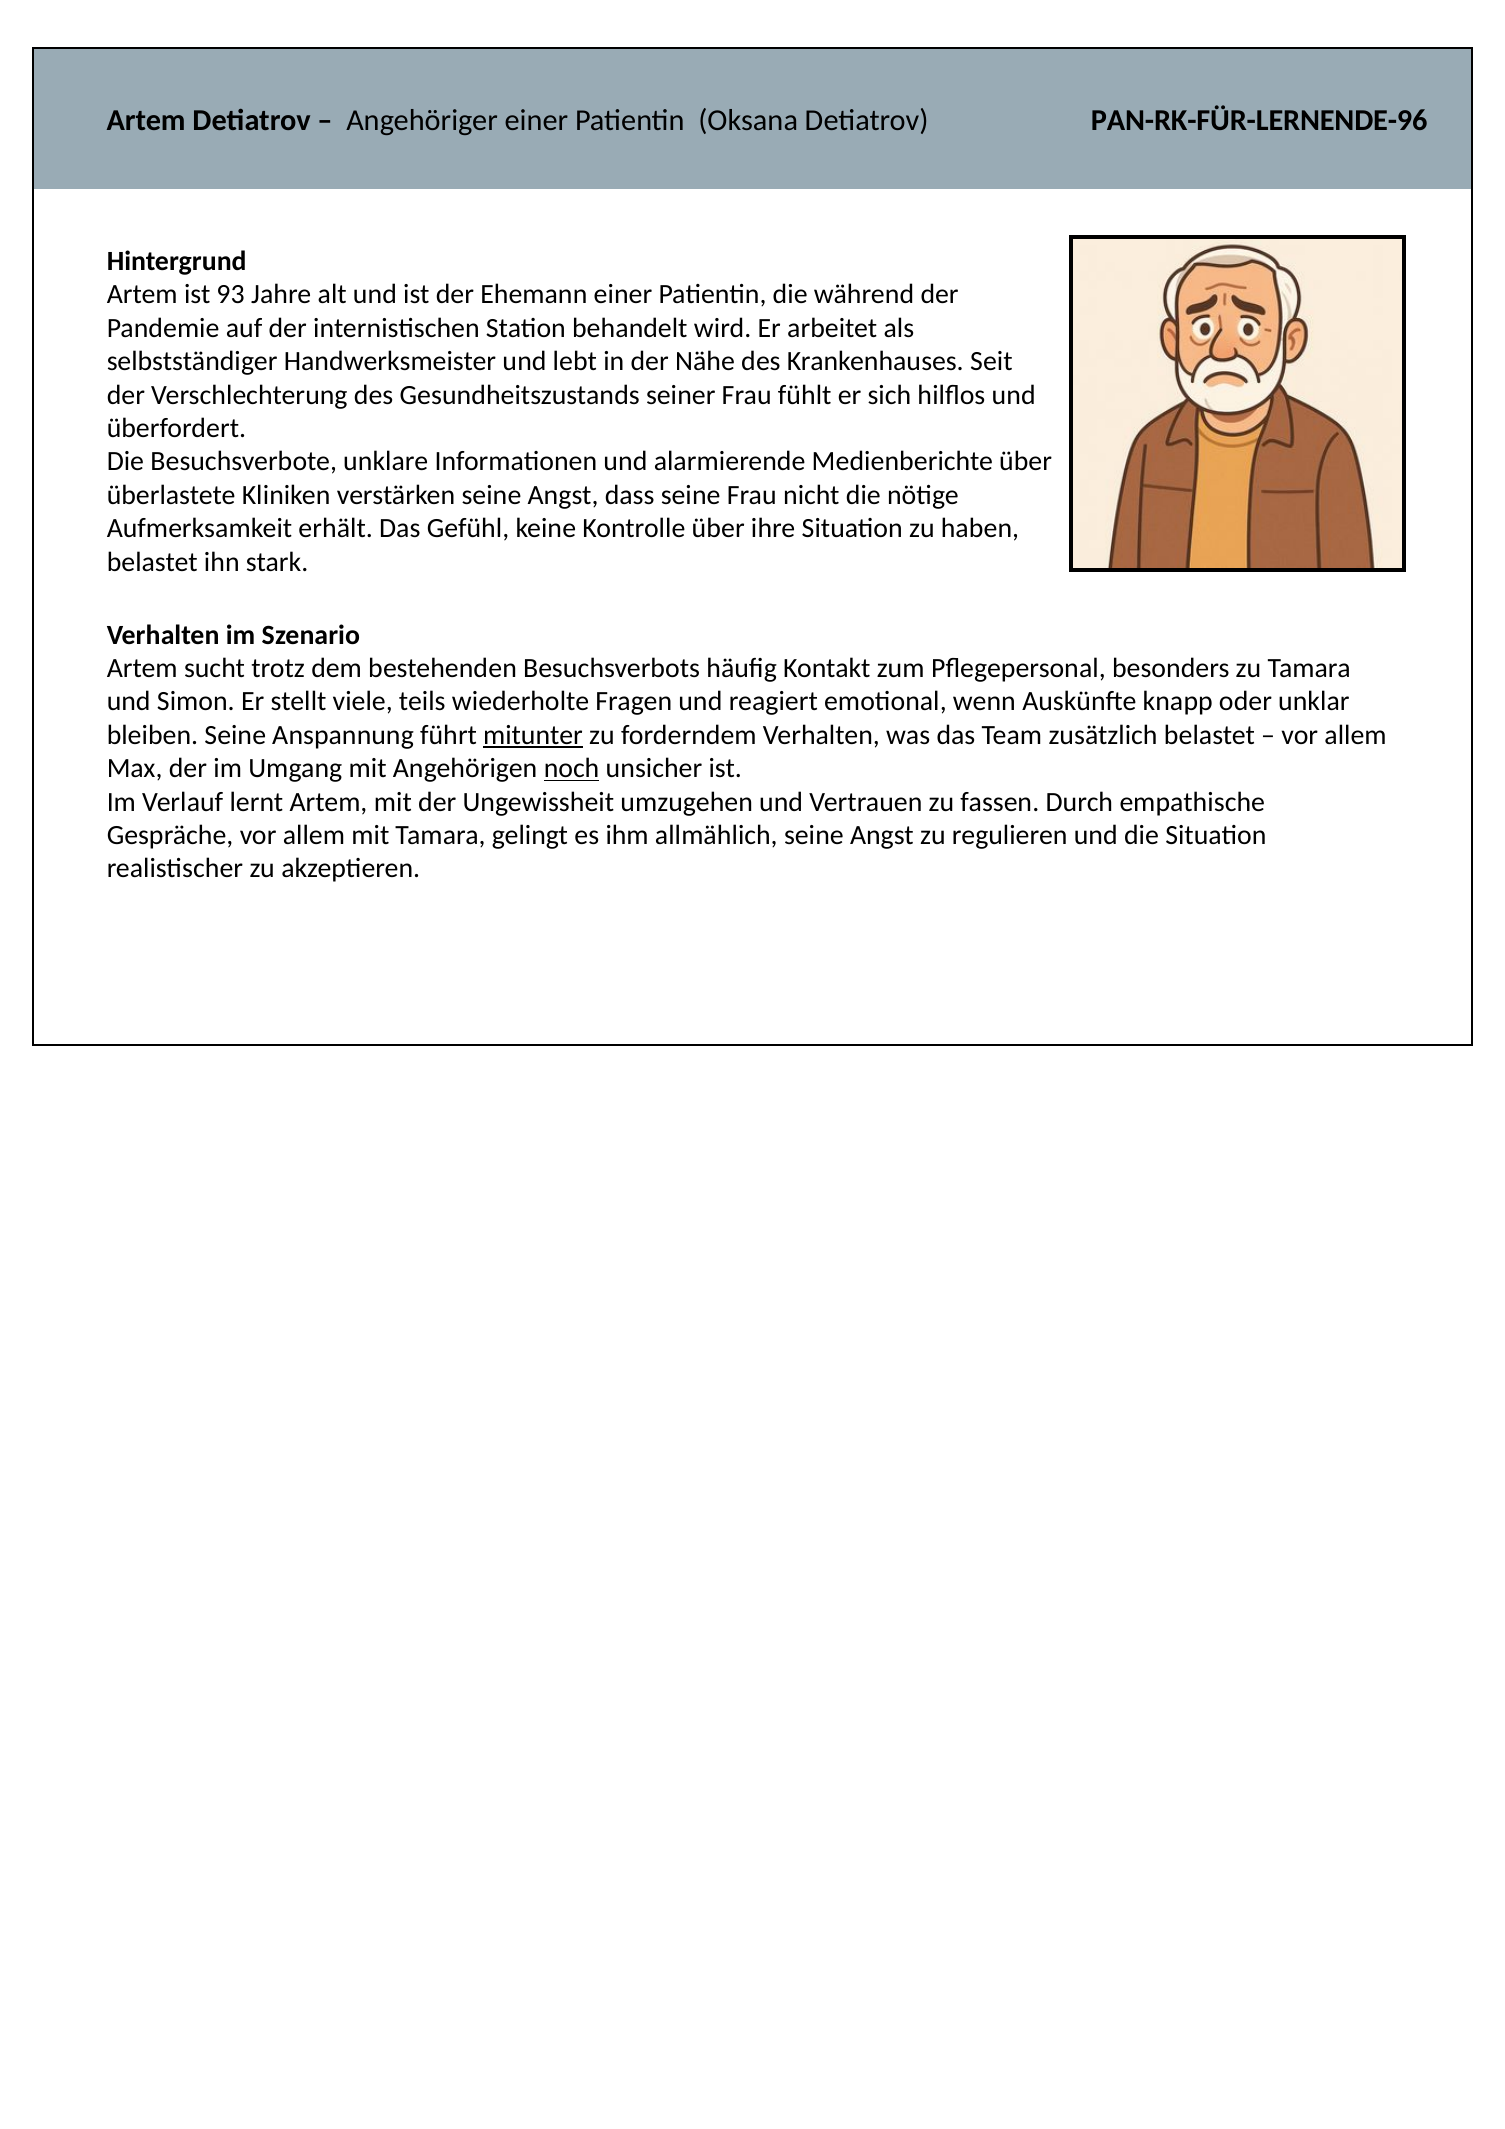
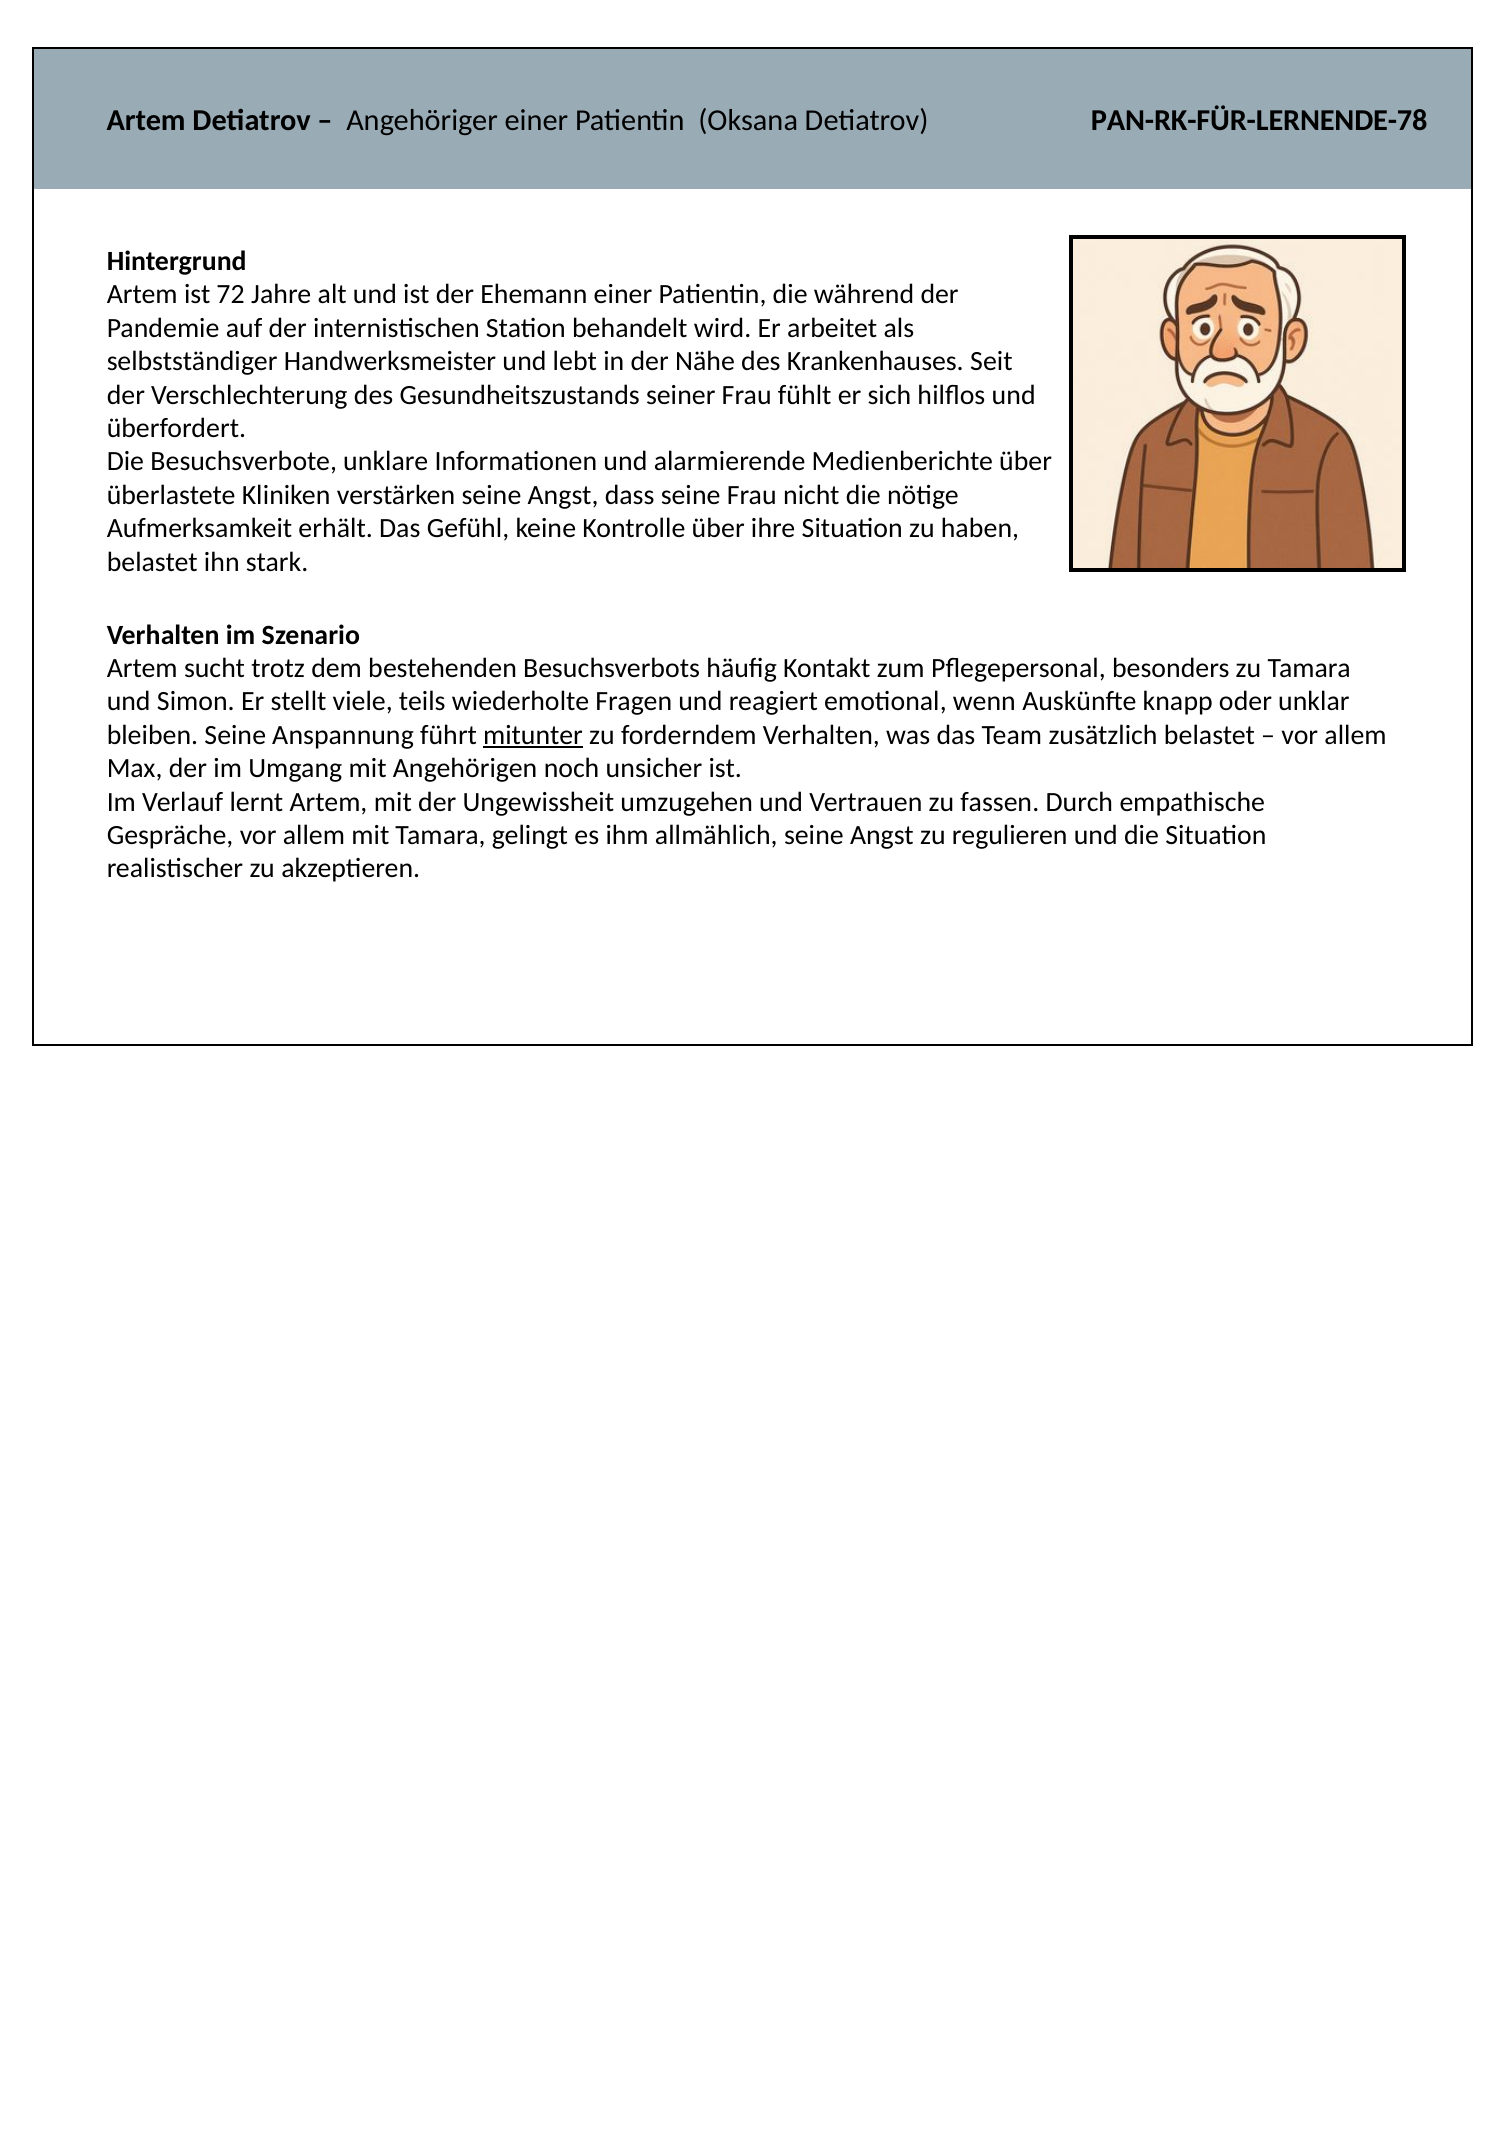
PAN-RK-FÜR-LERNENDE-96: PAN-RK-FÜR-LERNENDE-96 -> PAN-RK-FÜR-LERNENDE-78 (1259, 120)
93: 93 -> 72 (231, 295)
noch underline: present -> none (572, 769)
